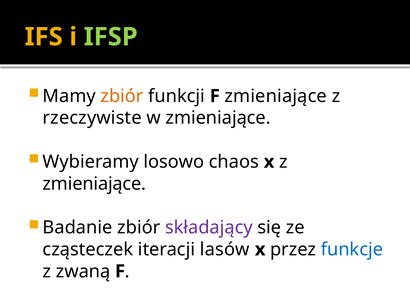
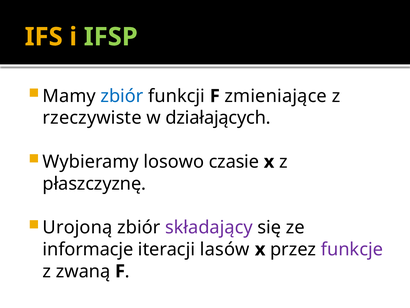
zbiór colour: orange -> blue (122, 96)
w zmieniające: zmieniające -> działających (218, 118)
chaos: chaos -> czasie (234, 162)
zmieniające: zmieniające -> płaszczyznę (94, 183)
Badanie: Badanie -> Urojoną (77, 227)
cząsteczek: cząsteczek -> informacje (88, 249)
funkcje colour: blue -> purple (352, 249)
